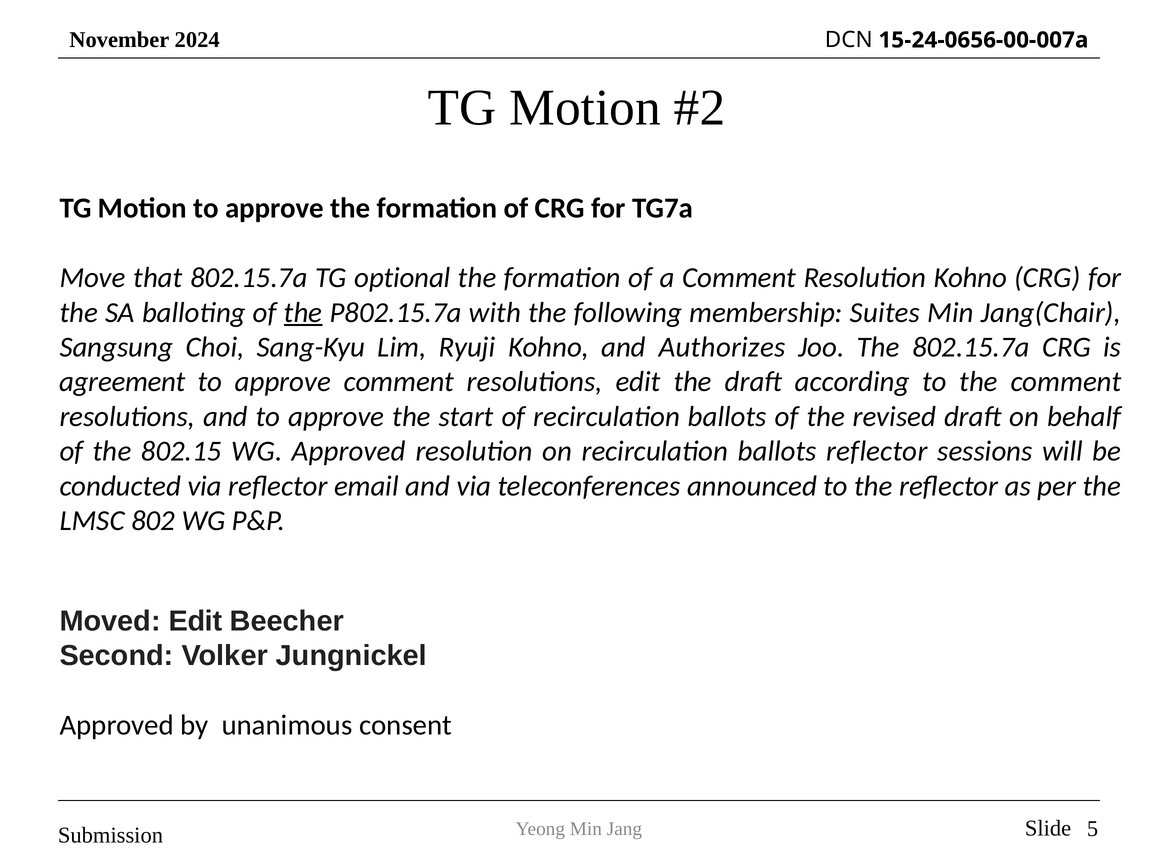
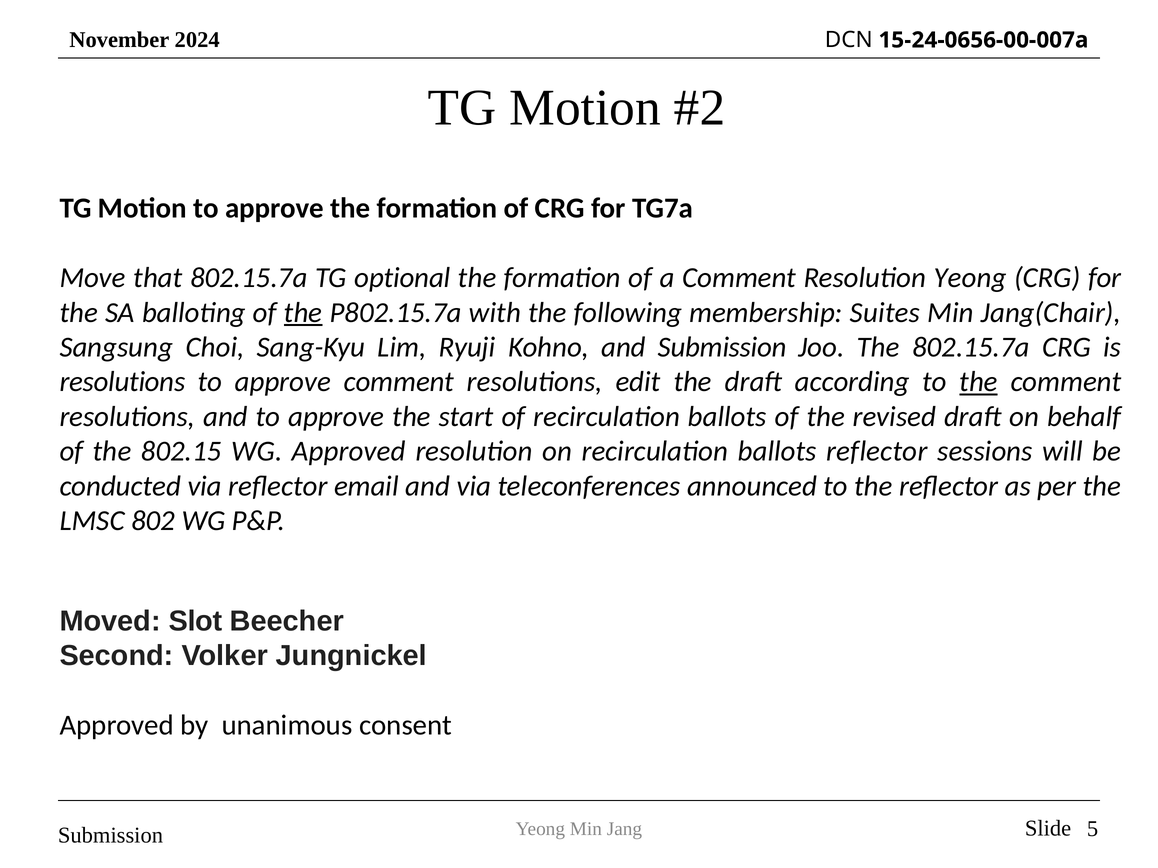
Resolution Kohno: Kohno -> Yeong (970, 278)
and Authorizes: Authorizes -> Submission (722, 347)
agreement: agreement -> resolutions (122, 382)
the underline: none -> present (979, 382)
Moved Edit: Edit -> Slot (195, 621)
